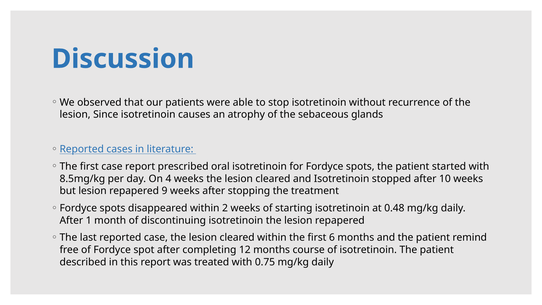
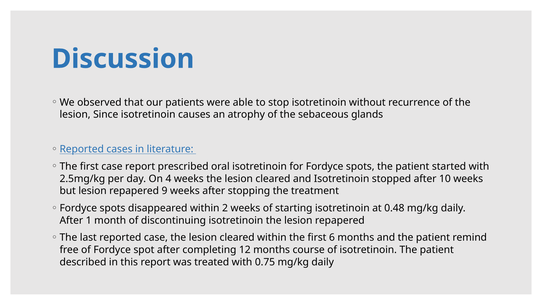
8.5mg/kg: 8.5mg/kg -> 2.5mg/kg (82, 179)
